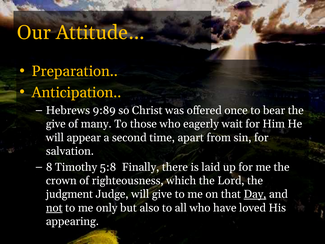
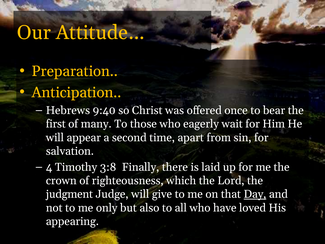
9:89: 9:89 -> 9:40 (104, 110)
give: give -> first (56, 124)
8: 8 -> 4 (49, 167)
5:8: 5:8 -> 3:8 (108, 167)
not underline: present -> none (54, 208)
